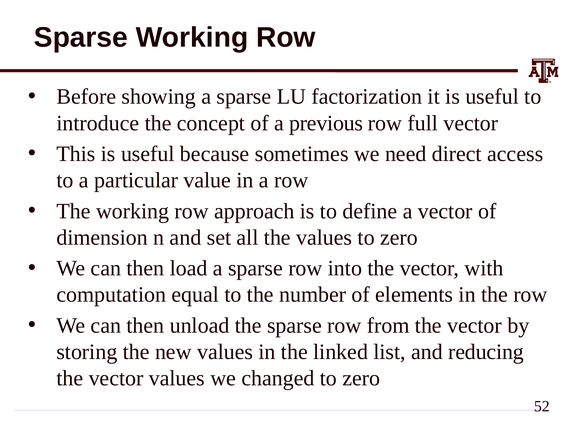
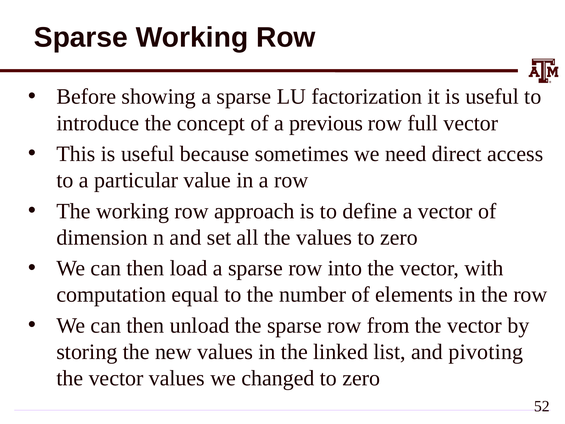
reducing: reducing -> pivoting (486, 352)
